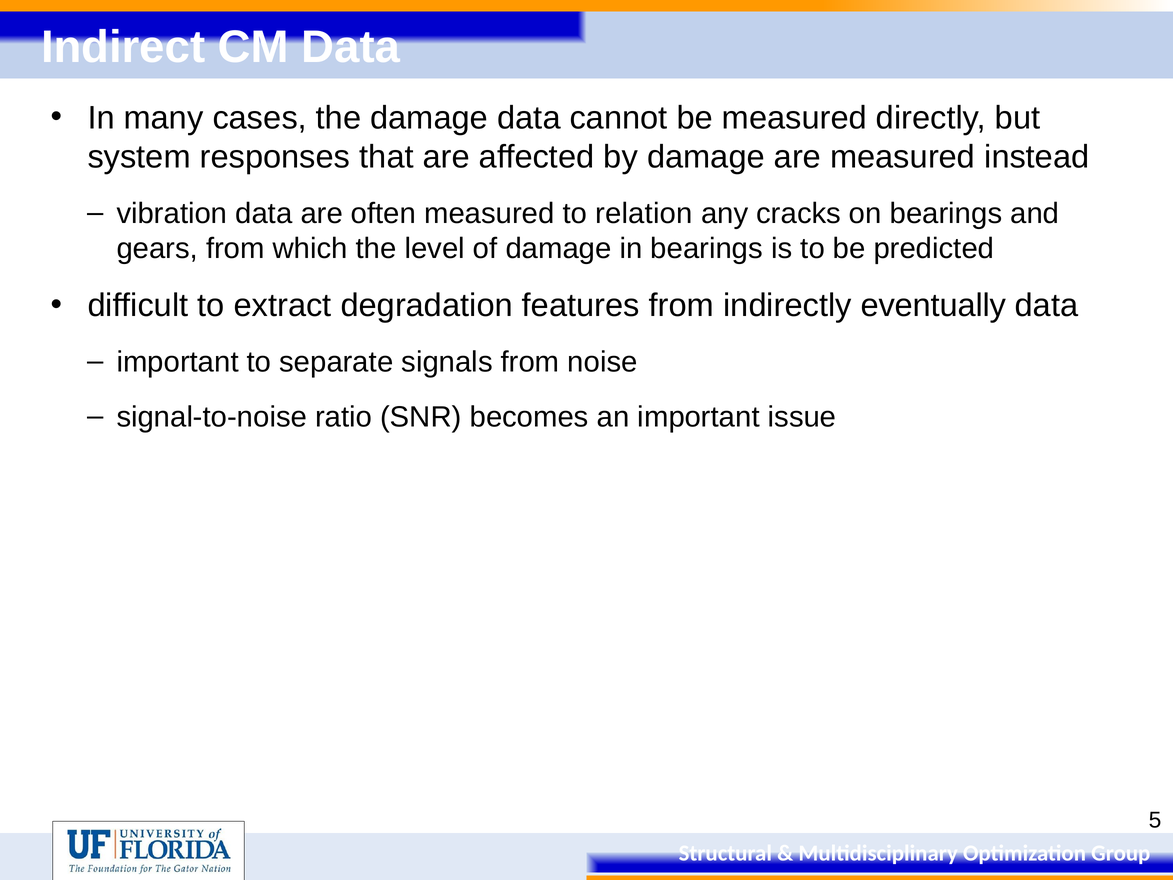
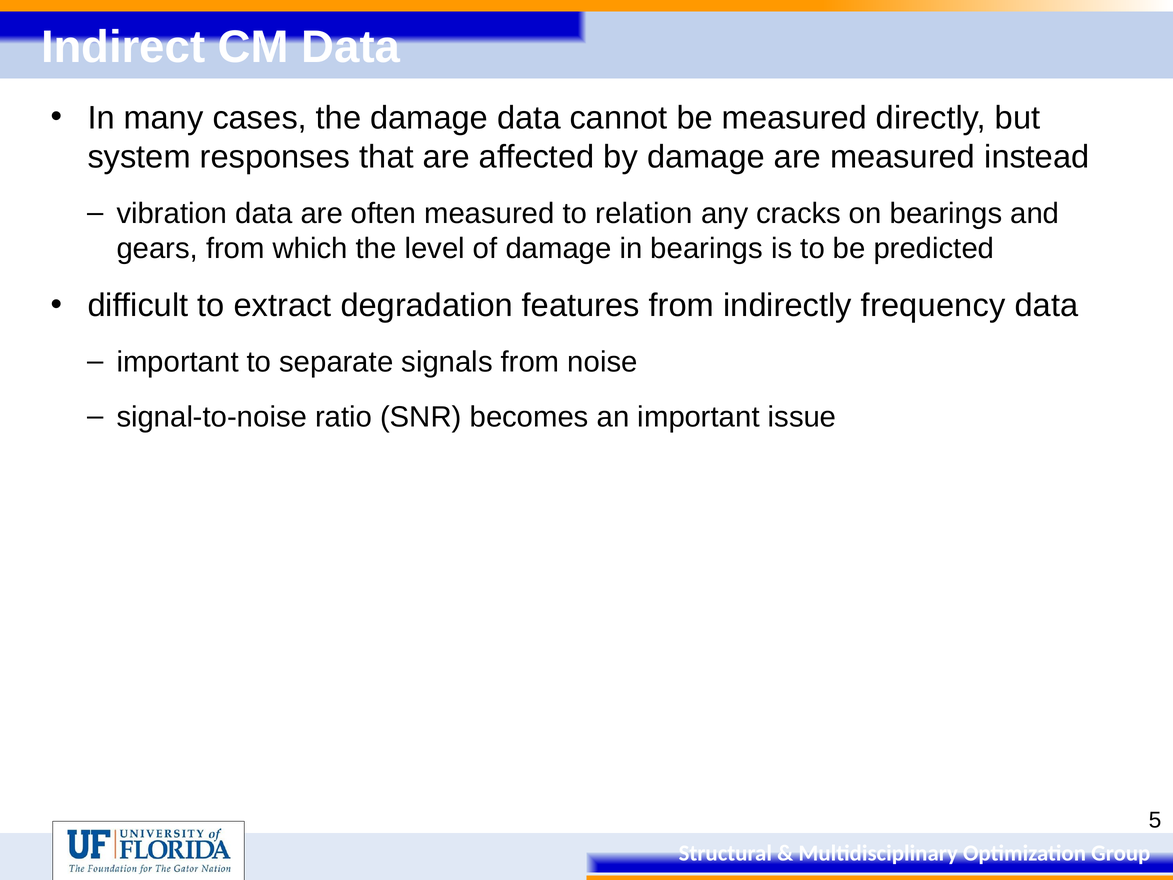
eventually: eventually -> frequency (933, 306)
